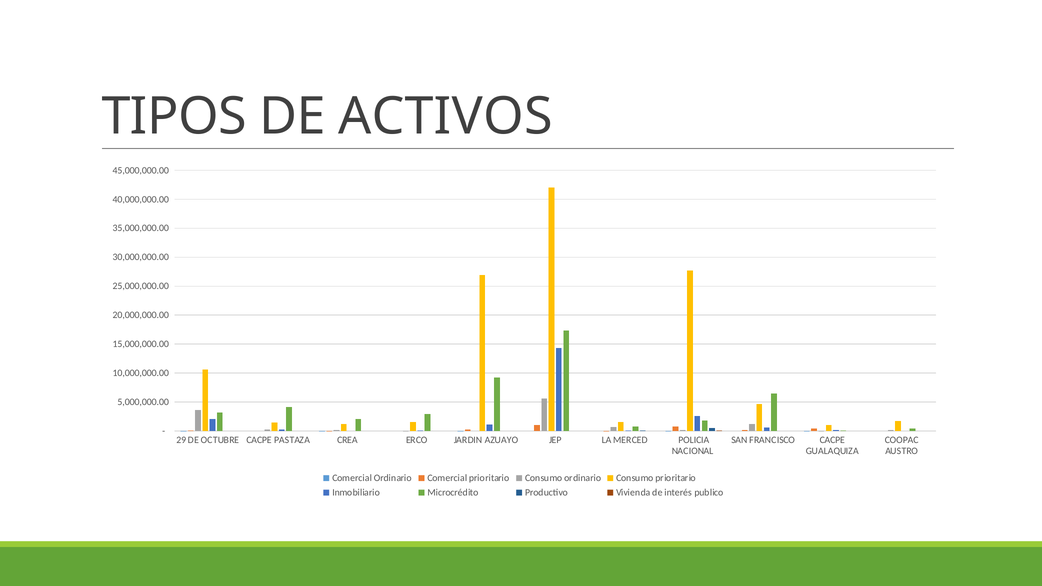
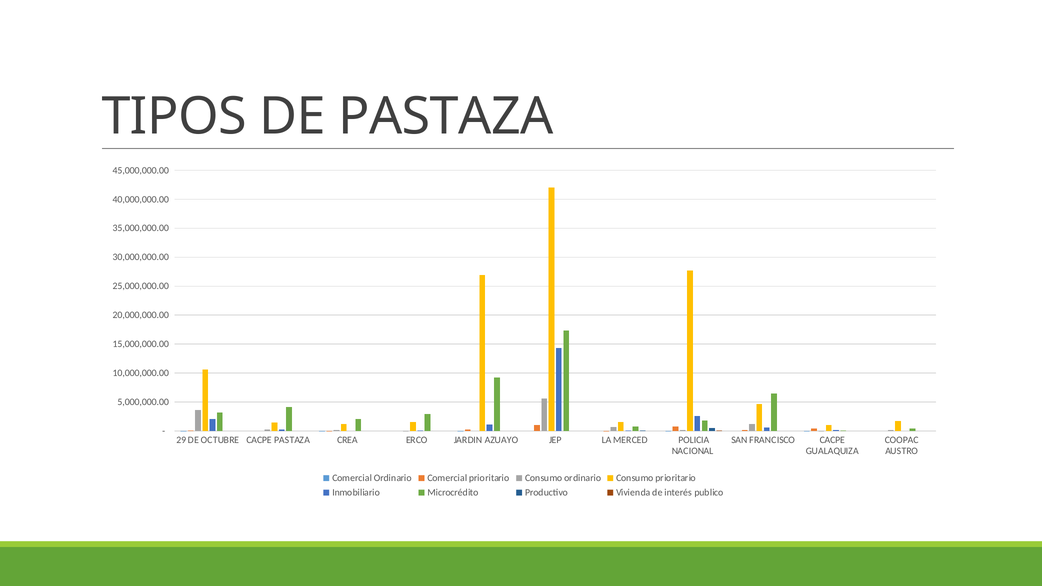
DE ACTIVOS: ACTIVOS -> PASTAZA (446, 117)
